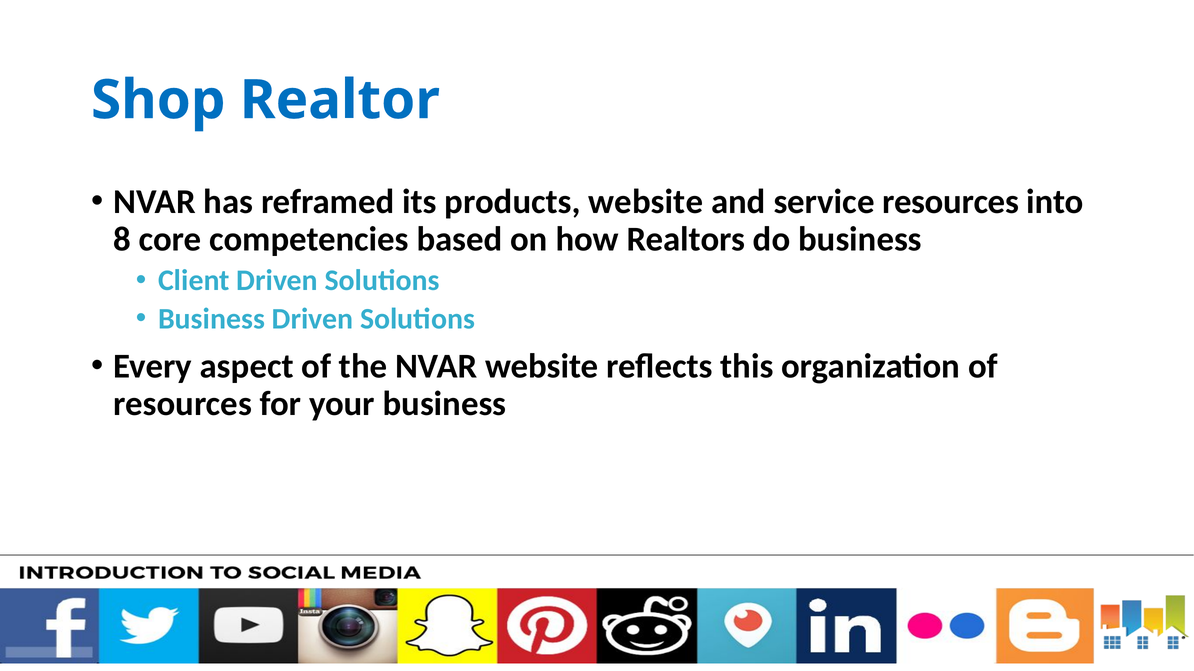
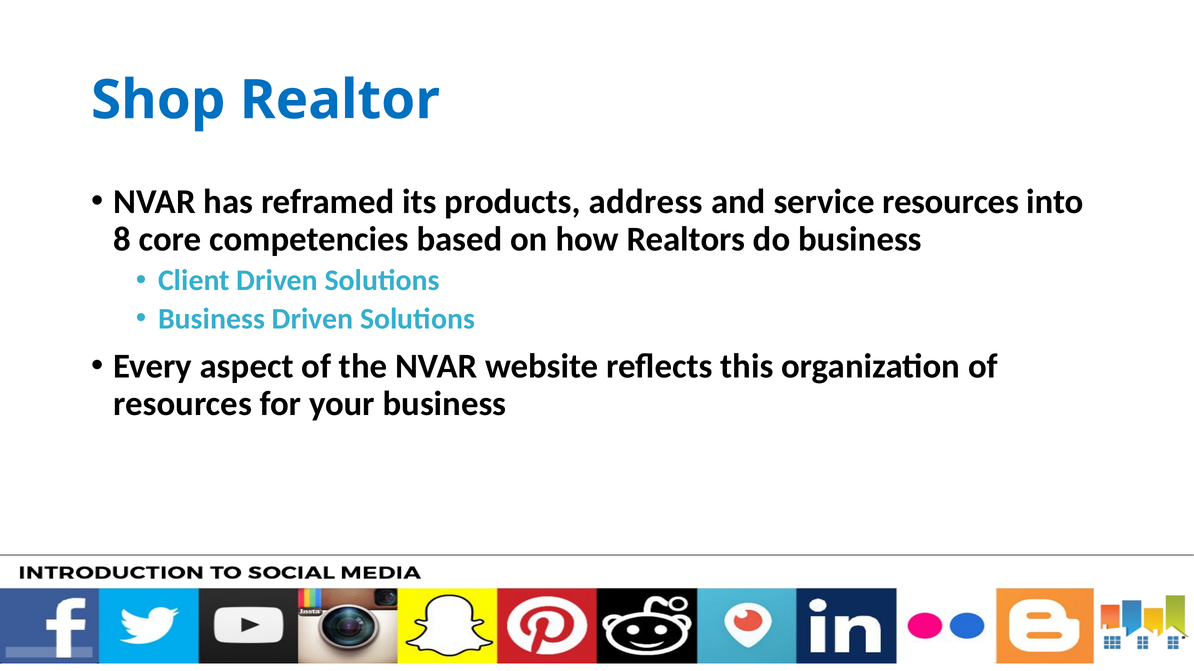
products website: website -> address (646, 202)
